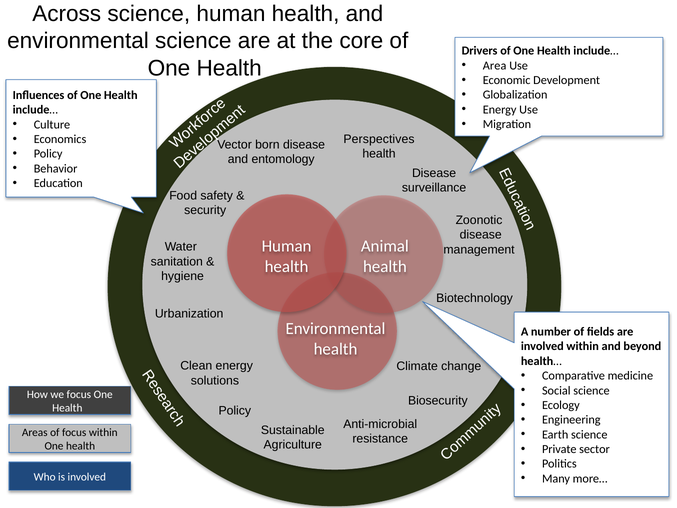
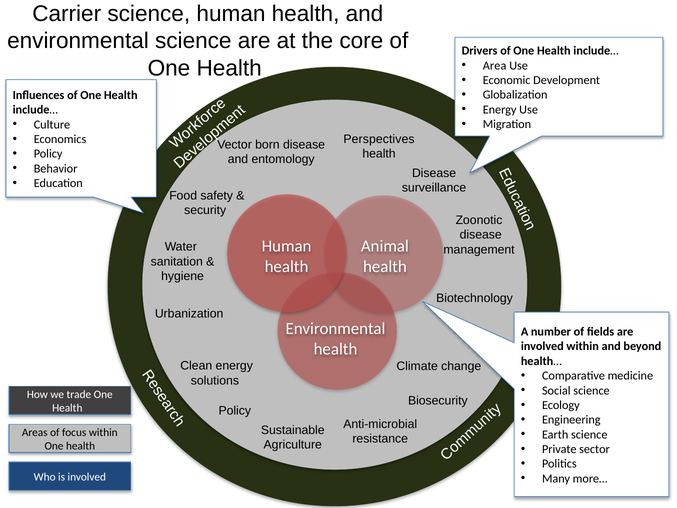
Across: Across -> Carrier (67, 14)
we focus: focus -> trade (79, 394)
